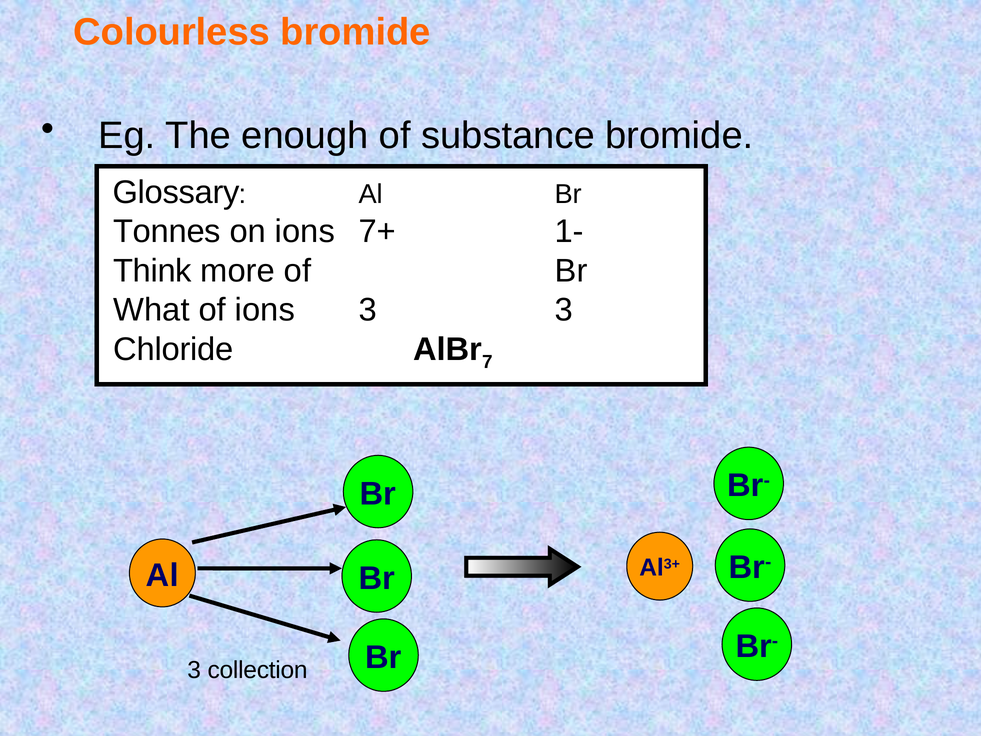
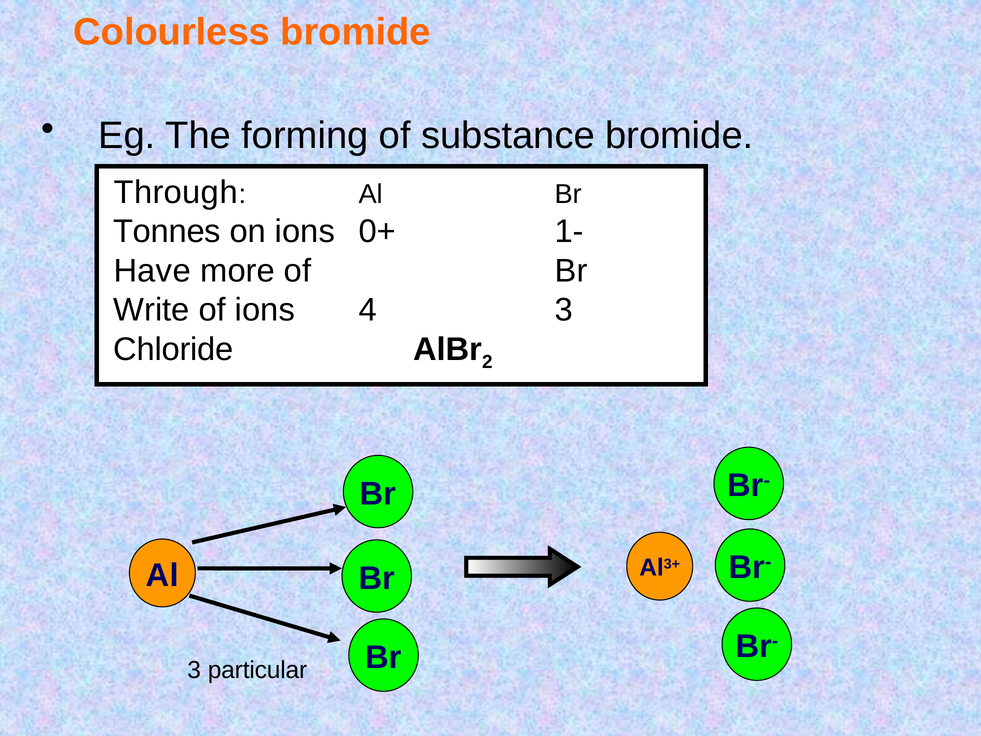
enough: enough -> forming (305, 135)
Glossary: Glossary -> Through (176, 192)
7+: 7+ -> 0+ (377, 232)
Think: Think -> Have (152, 271)
What: What -> Write (151, 310)
ions 3: 3 -> 4 (368, 310)
7: 7 -> 2 (487, 362)
collection: collection -> particular (258, 670)
